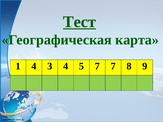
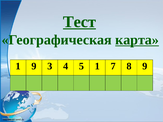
карта underline: none -> present (137, 40)
1 4: 4 -> 9 (34, 66)
5 7: 7 -> 1 (97, 66)
